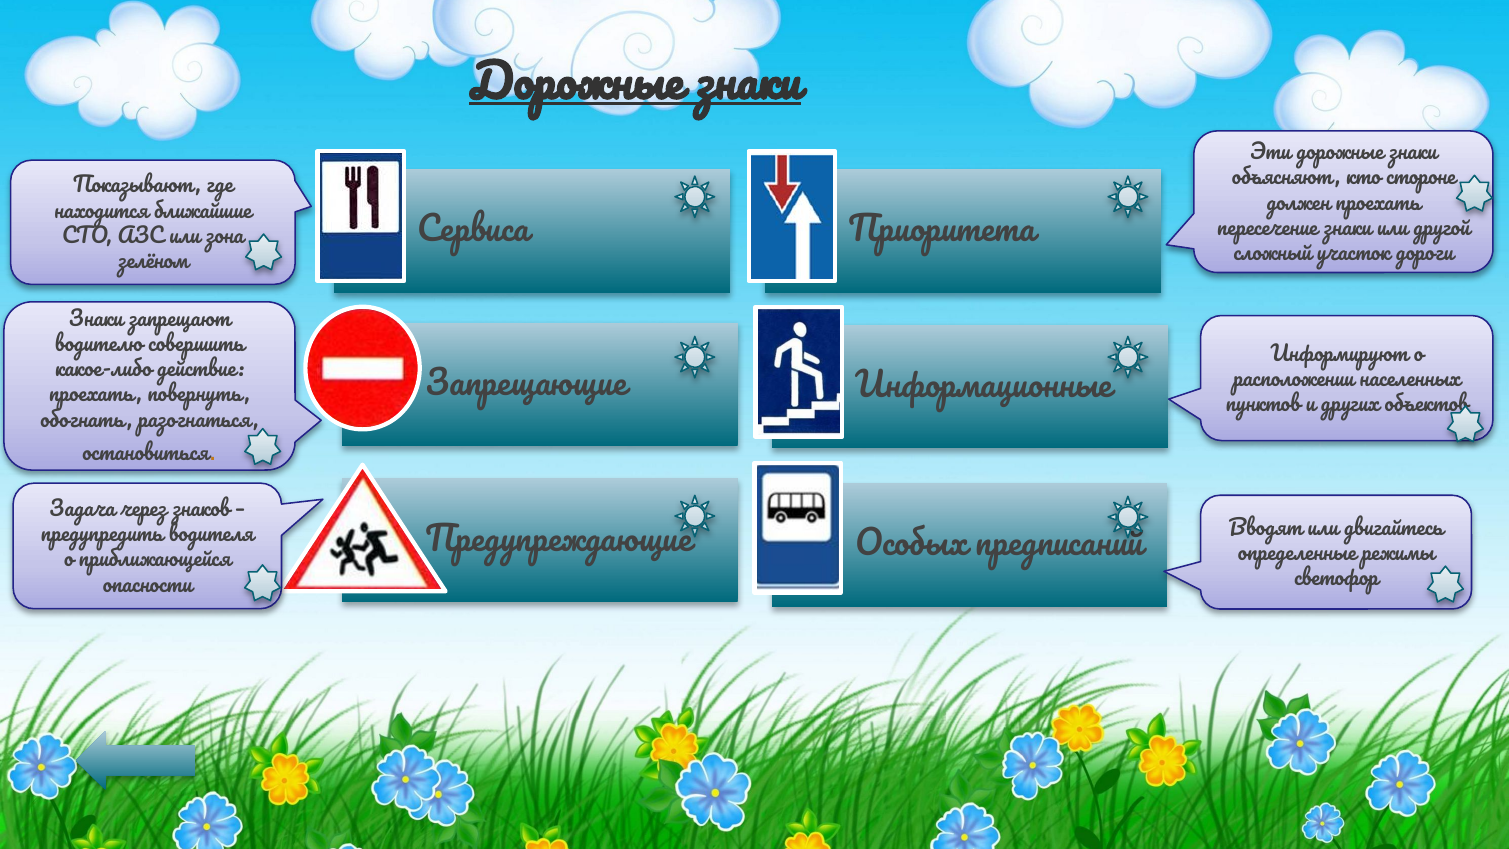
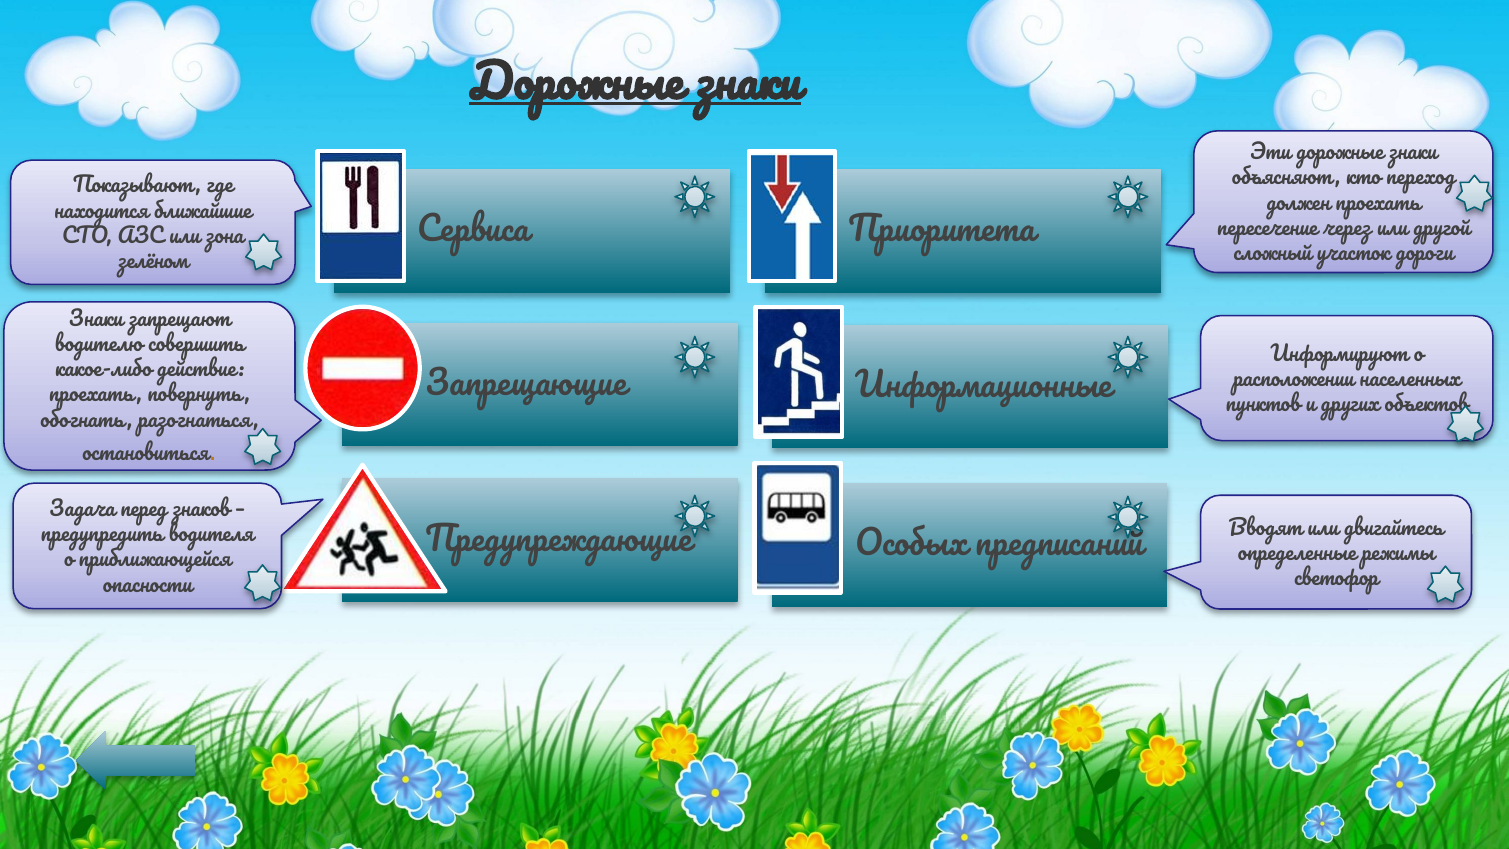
стороне: стороне -> переход (1420, 178)
пересечение знаки: знаки -> через (1347, 228)
через: через -> перед (144, 509)
